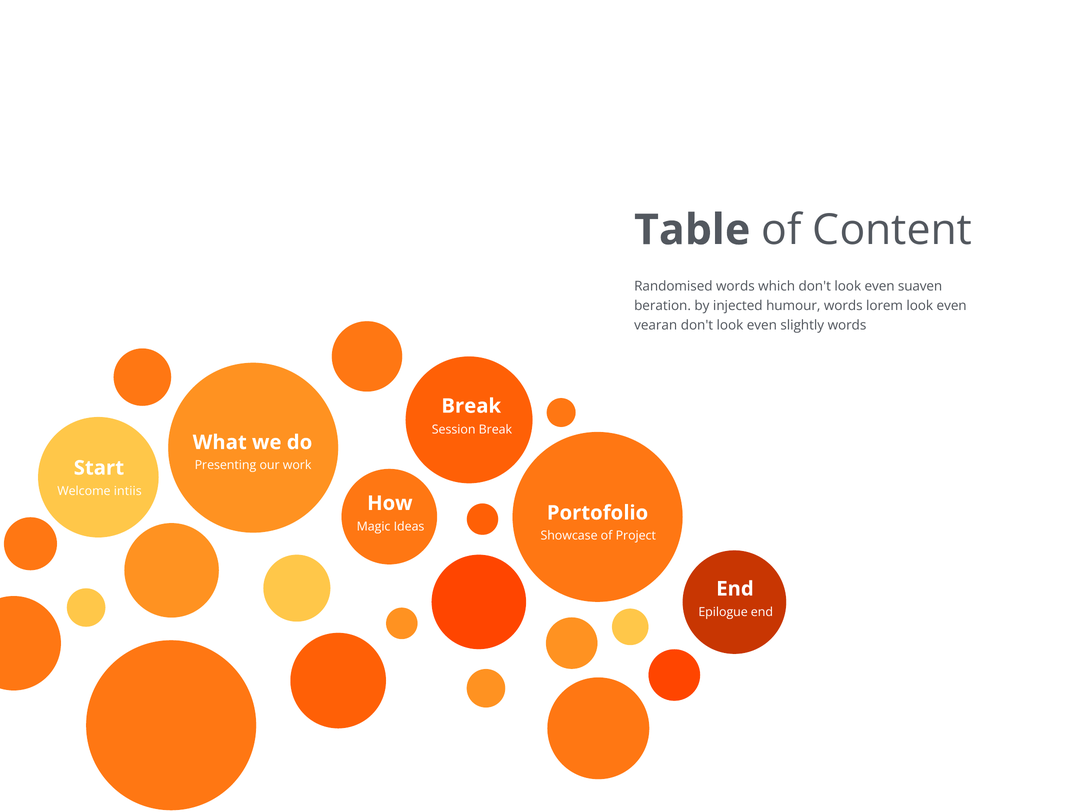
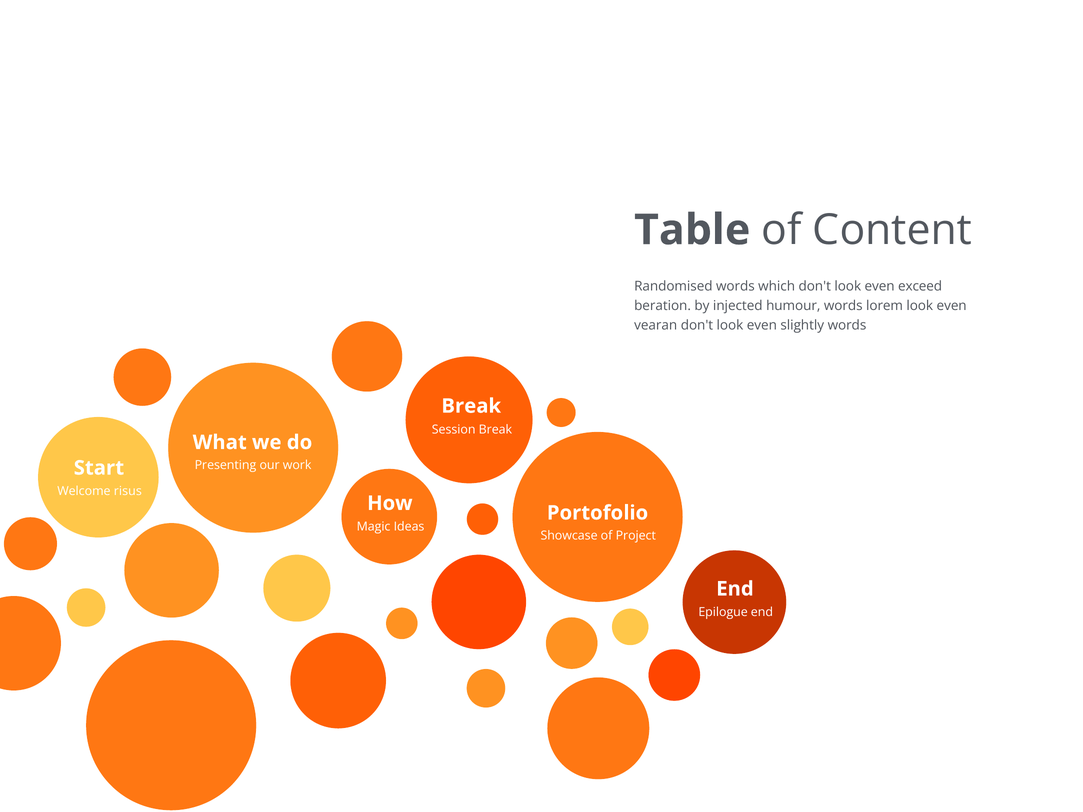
suaven: suaven -> exceed (920, 286)
intiis: intiis -> risus (128, 491)
